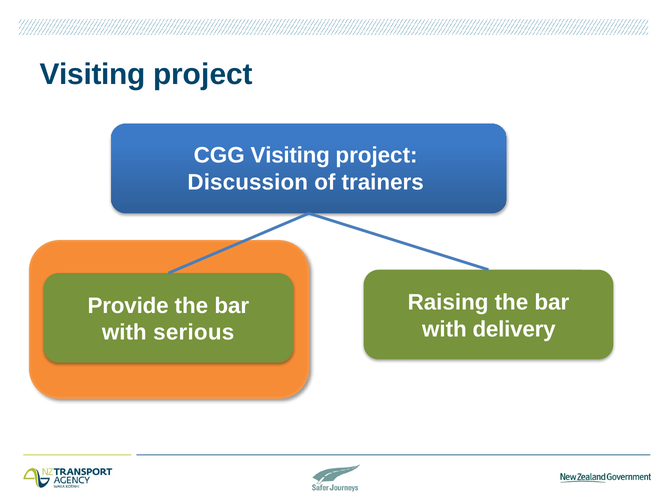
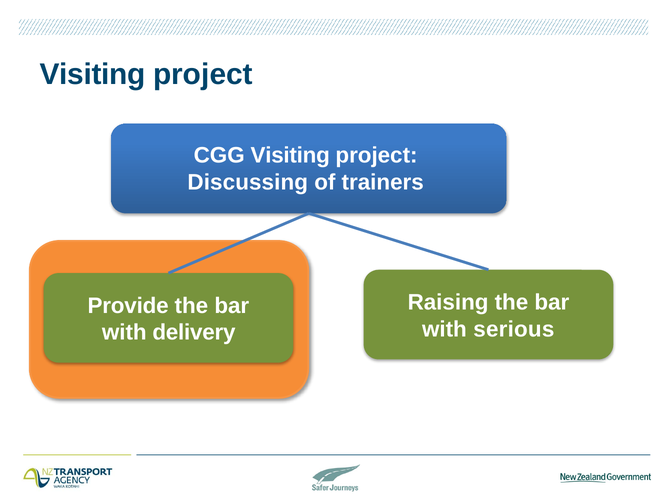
Discussion: Discussion -> Discussing (248, 182)
delivery: delivery -> serious (514, 329)
serious: serious -> delivery (194, 333)
